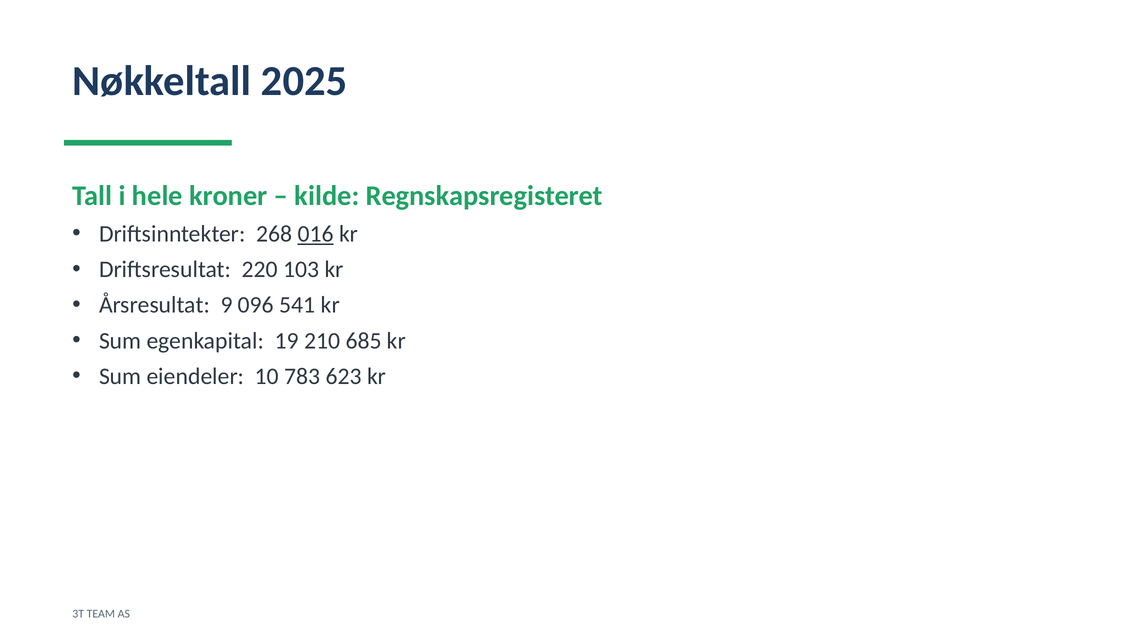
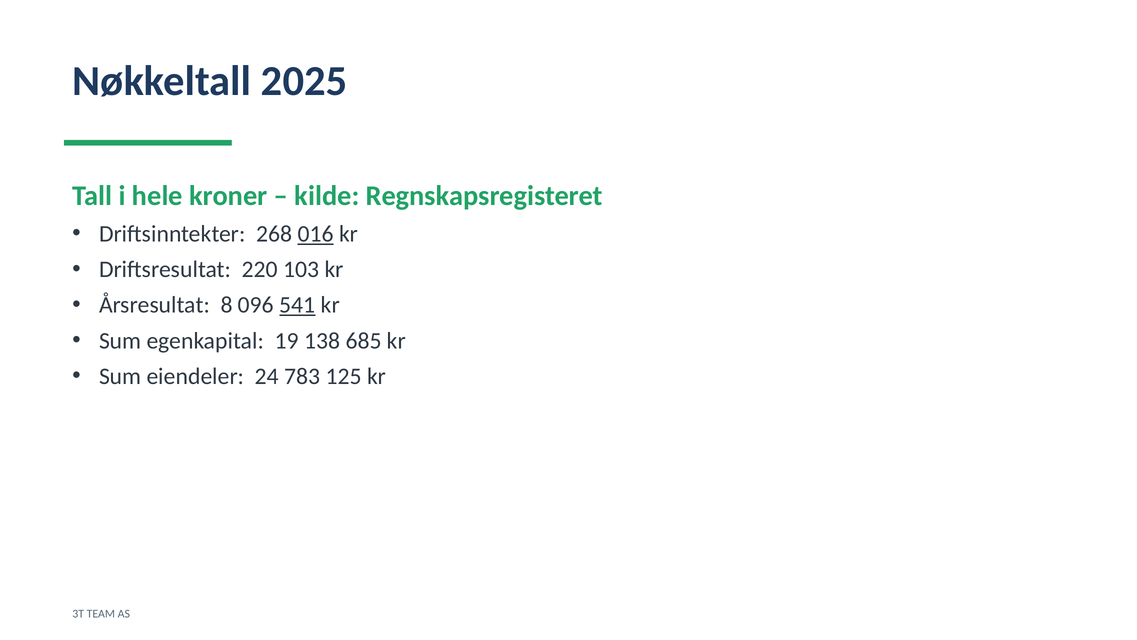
9: 9 -> 8 (227, 305)
541 underline: none -> present (297, 305)
210: 210 -> 138 (322, 340)
10: 10 -> 24 (267, 376)
623: 623 -> 125 (344, 376)
